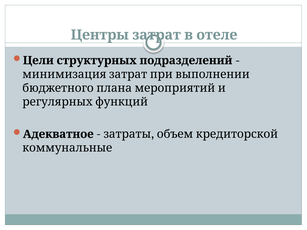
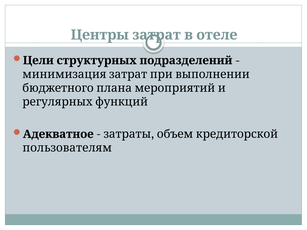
коммунальные: коммунальные -> пользователям (67, 148)
